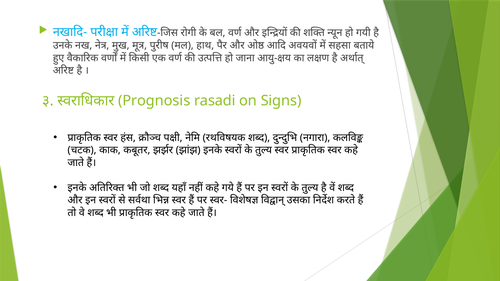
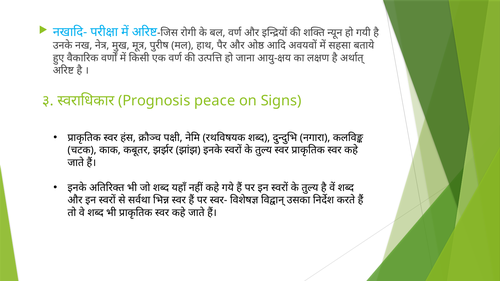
rasadi: rasadi -> peace (215, 101)
